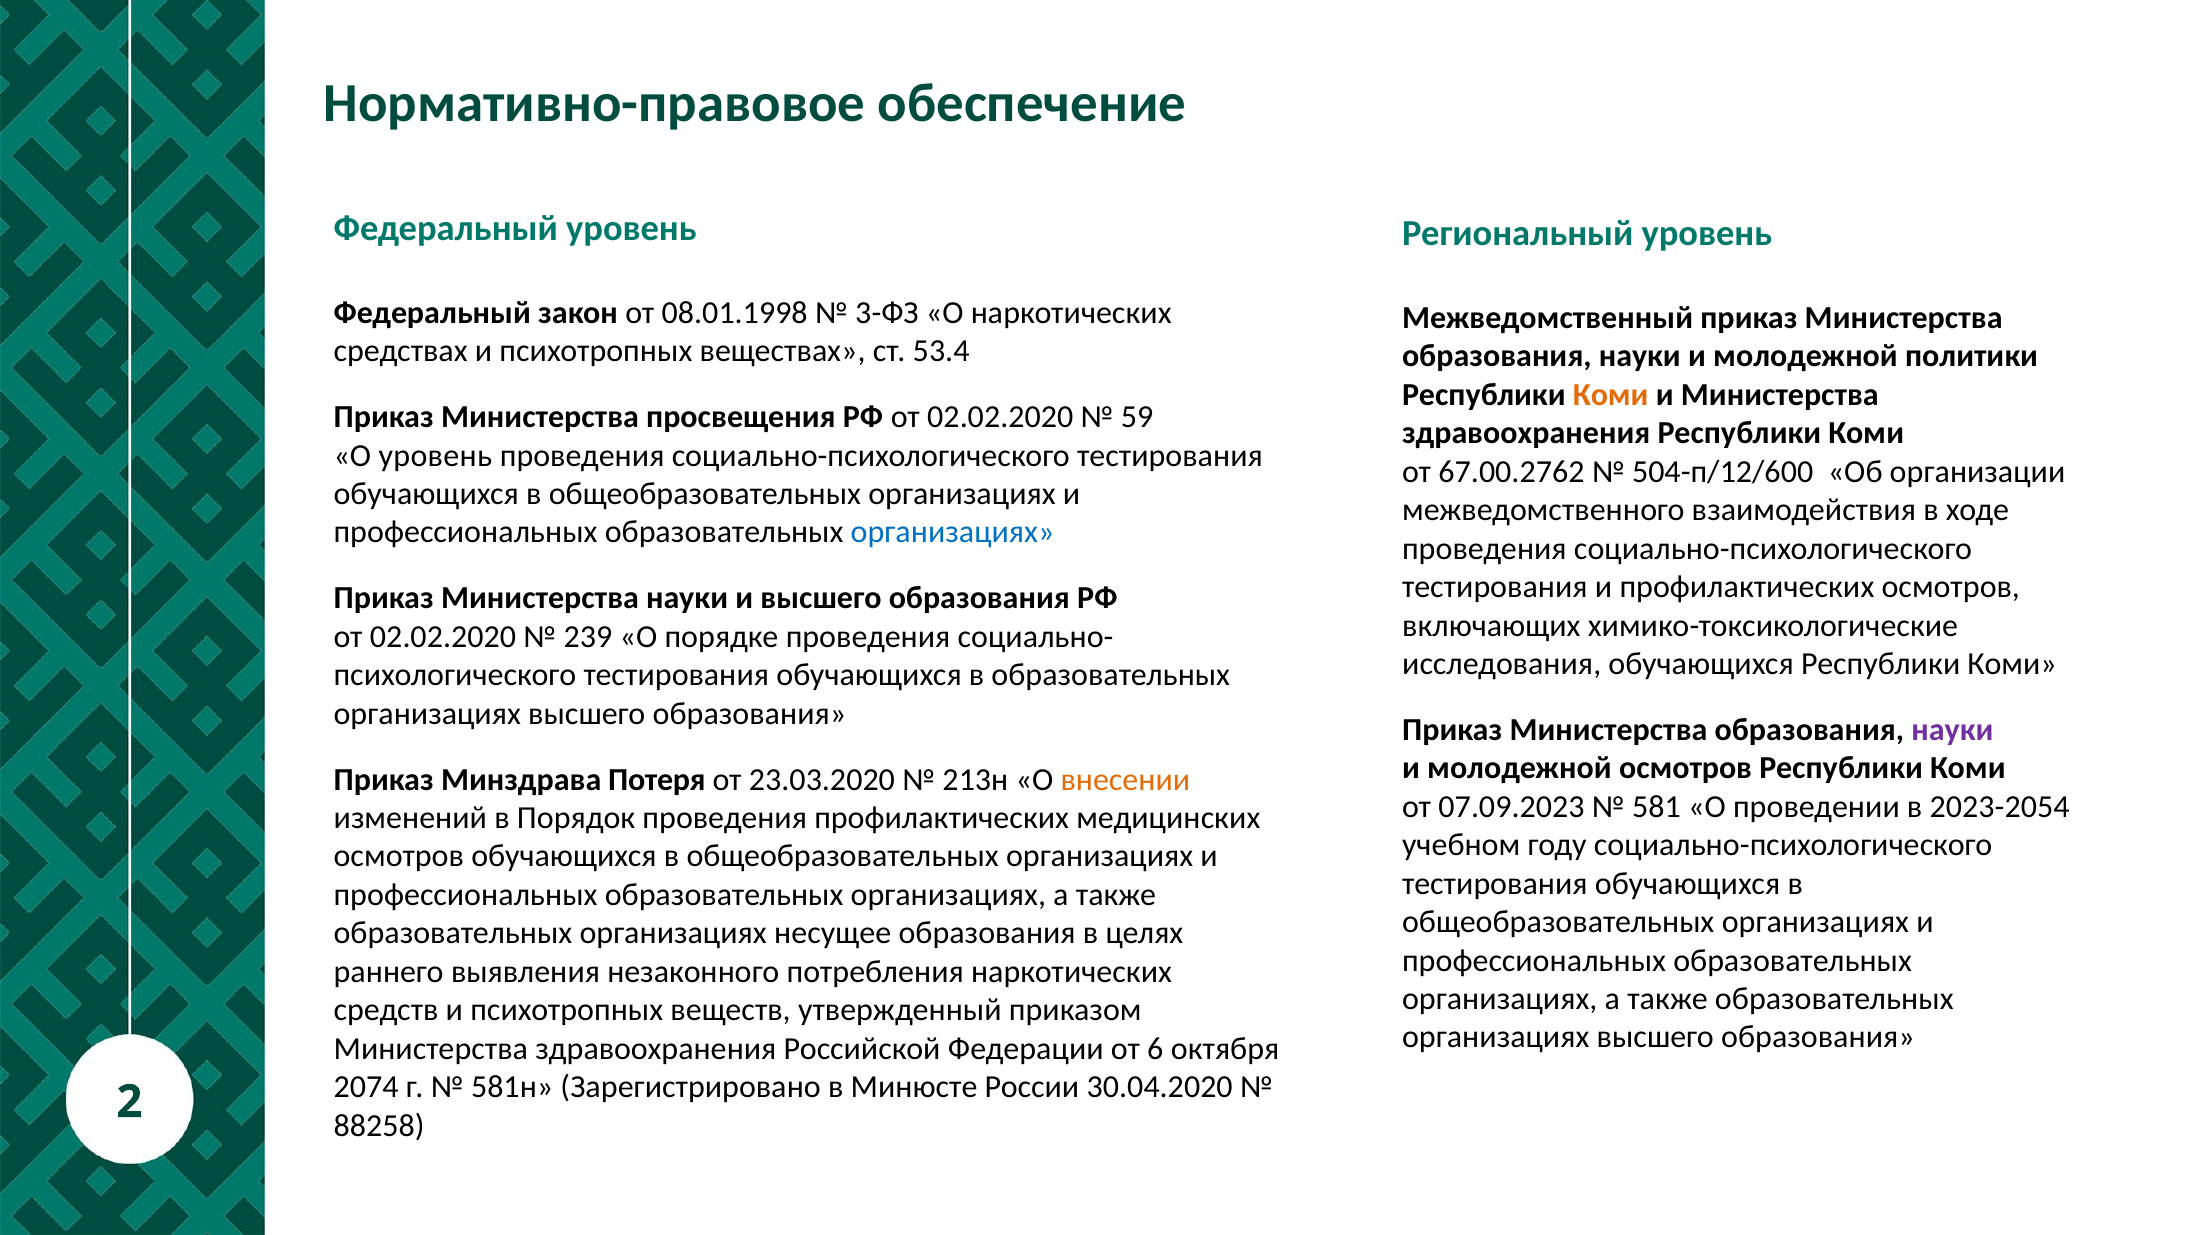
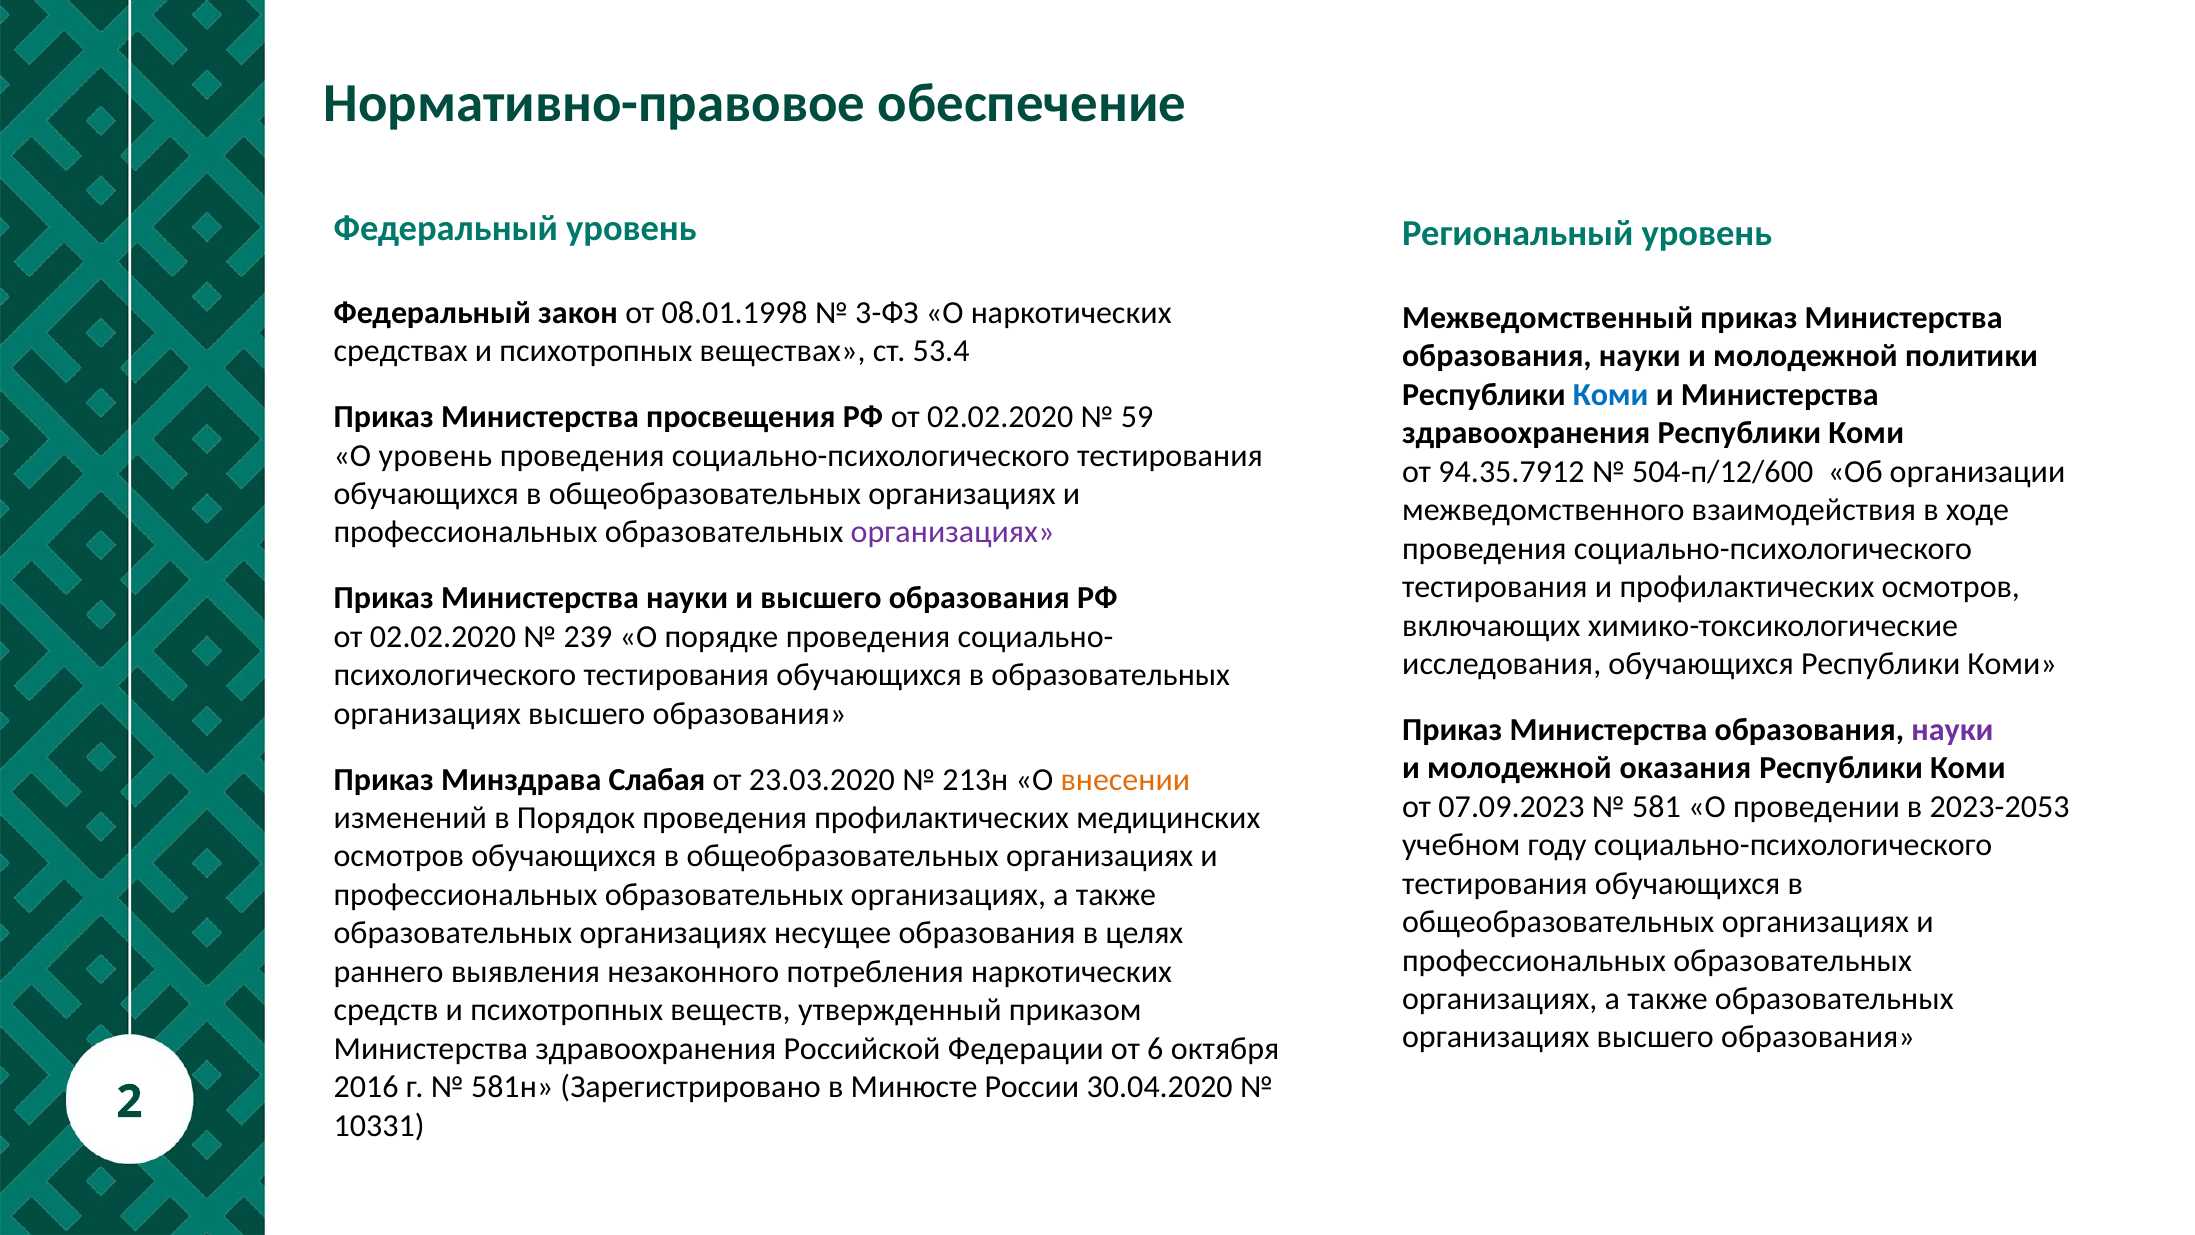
Коми colour: orange -> blue (1611, 395)
67.00.2762: 67.00.2762 -> 94.35.7912 (1511, 472)
организациях colour: blue -> purple (953, 532)
молодежной осмотров: осмотров -> оказания (1685, 768)
Потеря: Потеря -> Слабая (657, 779)
2023-2054: 2023-2054 -> 2023-2053 (2000, 806)
2074: 2074 -> 2016 (366, 1087)
88258: 88258 -> 10331 (379, 1125)
